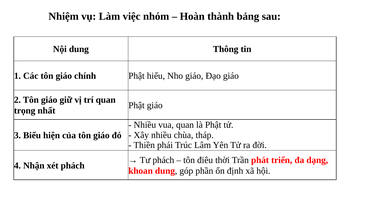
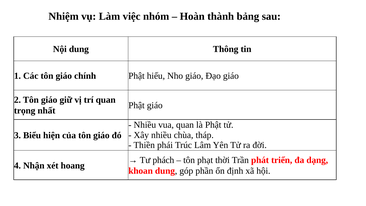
điêu: điêu -> phạt (205, 160)
xét phách: phách -> hoang (73, 165)
